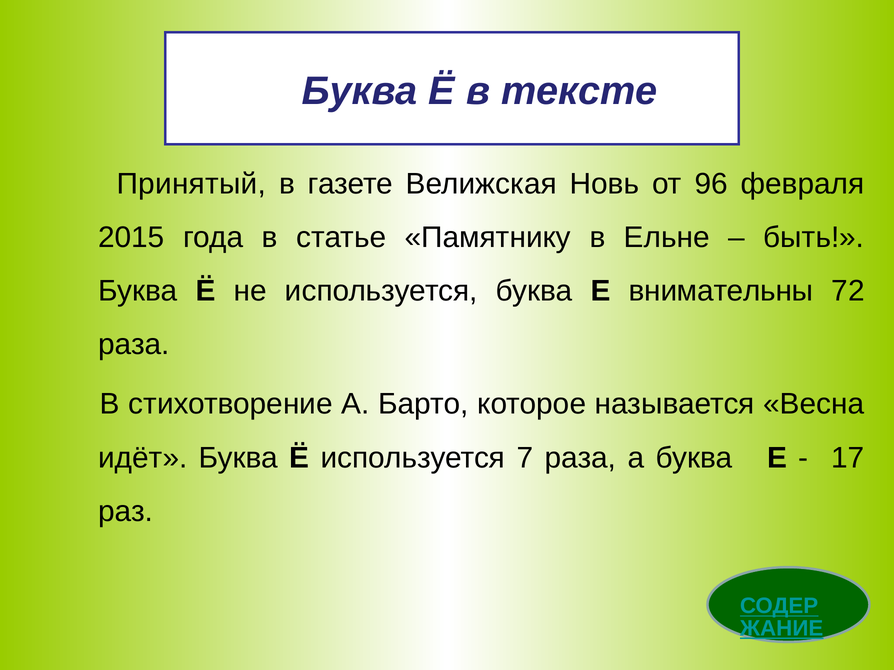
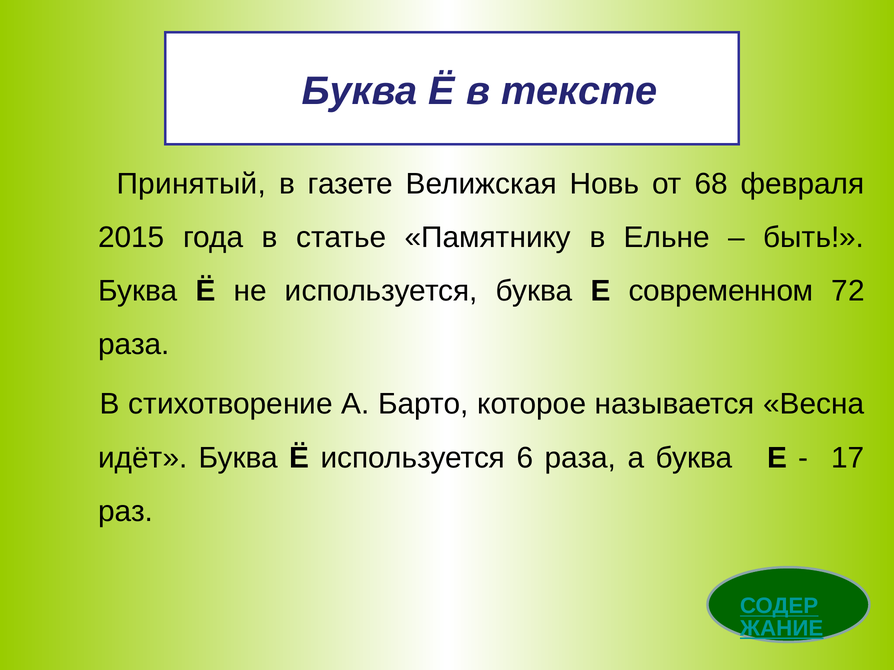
96: 96 -> 68 (711, 184)
внимательны: внимательны -> современном (721, 291)
7: 7 -> 6 (525, 458)
